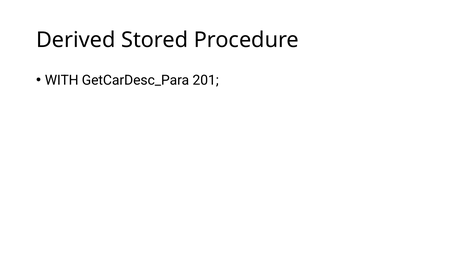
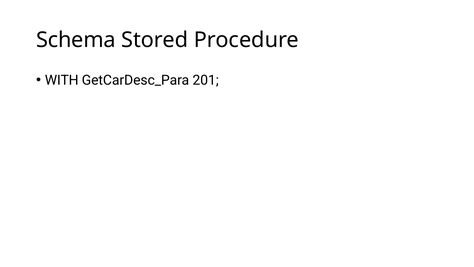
Derived: Derived -> Schema (76, 40)
